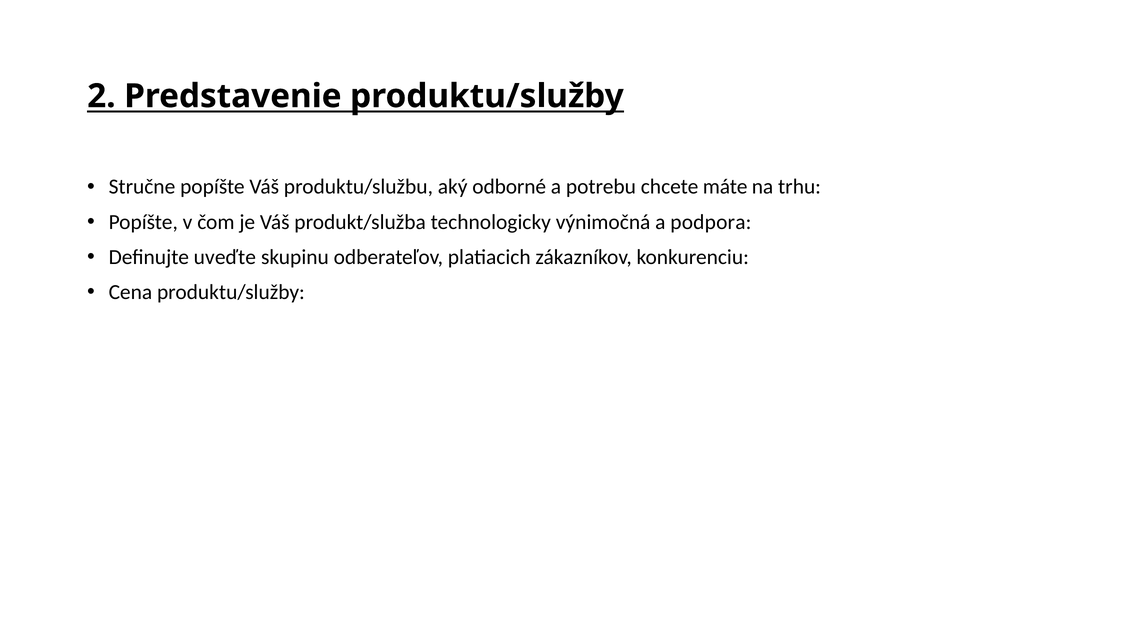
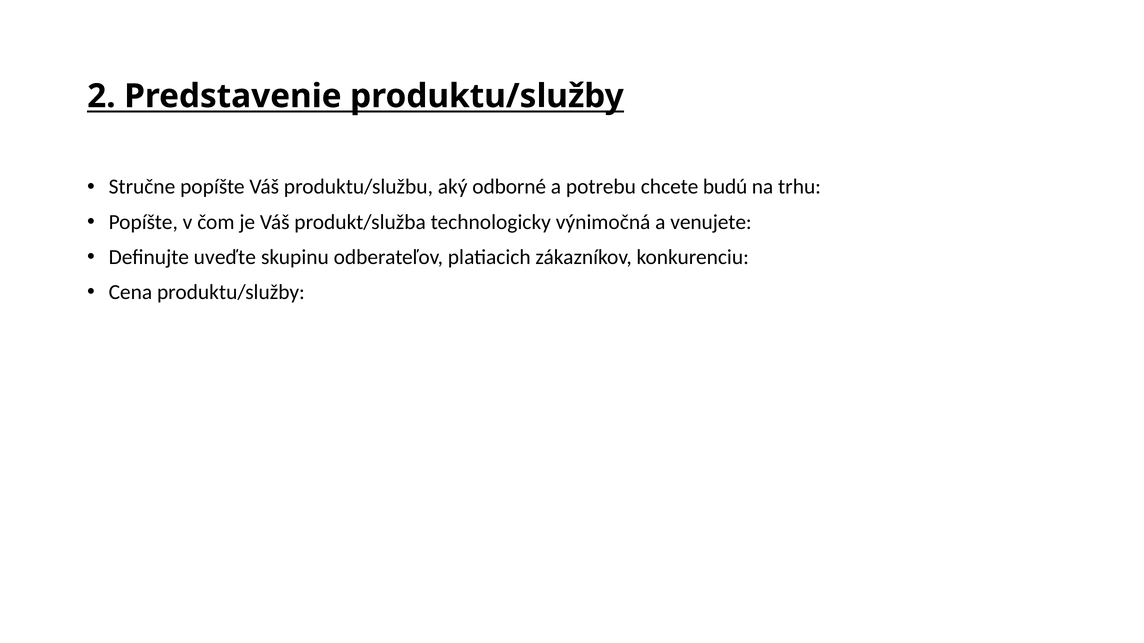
máte: máte -> budú (725, 187)
podpora: podpora -> venujete (711, 222)
